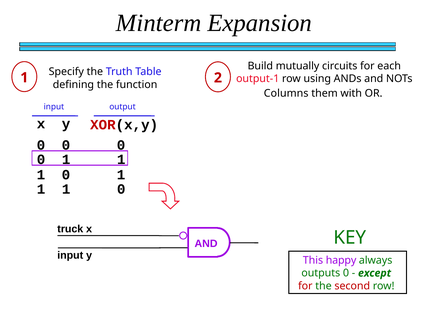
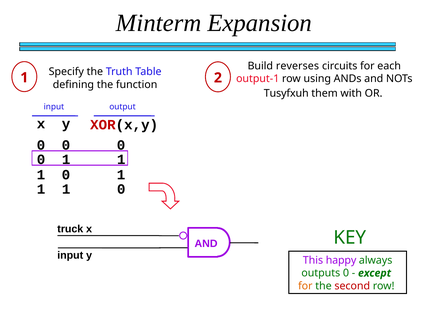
mutually: mutually -> reverses (297, 66)
Columns: Columns -> Tusyfxuh (286, 93)
for colour: red -> orange (305, 286)
